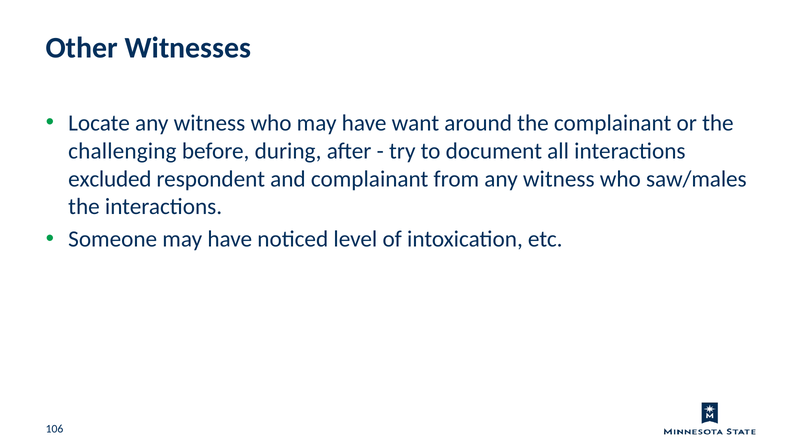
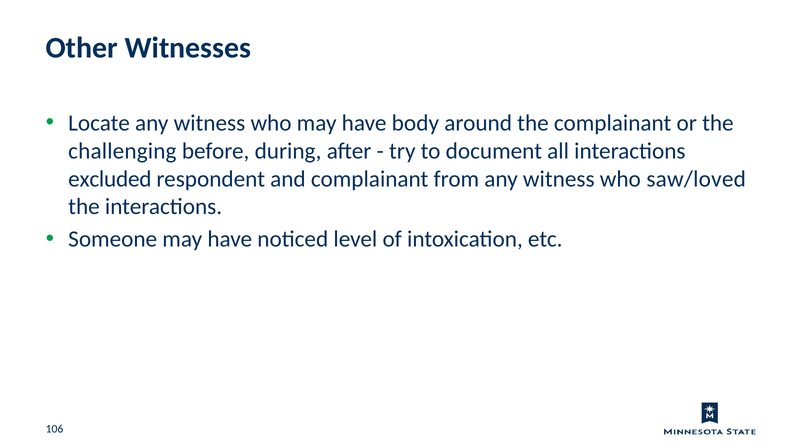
want: want -> body (415, 123)
saw/males: saw/males -> saw/loved (696, 179)
